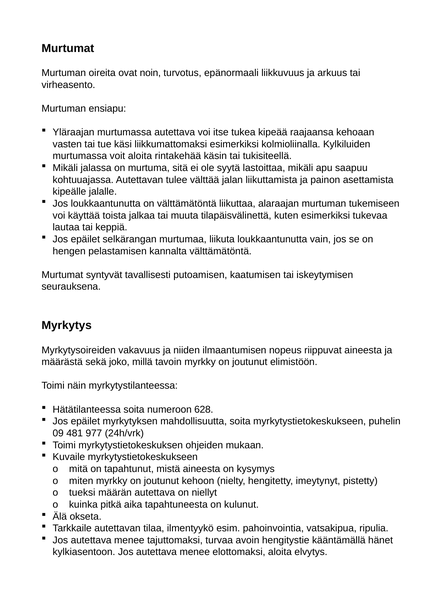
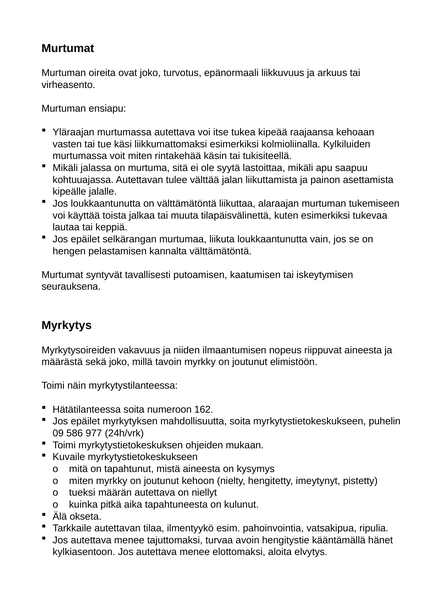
ovat noin: noin -> joko (150, 73)
voit aloita: aloita -> miten (140, 156)
628: 628 -> 162 (204, 410)
481: 481 -> 586 (75, 434)
